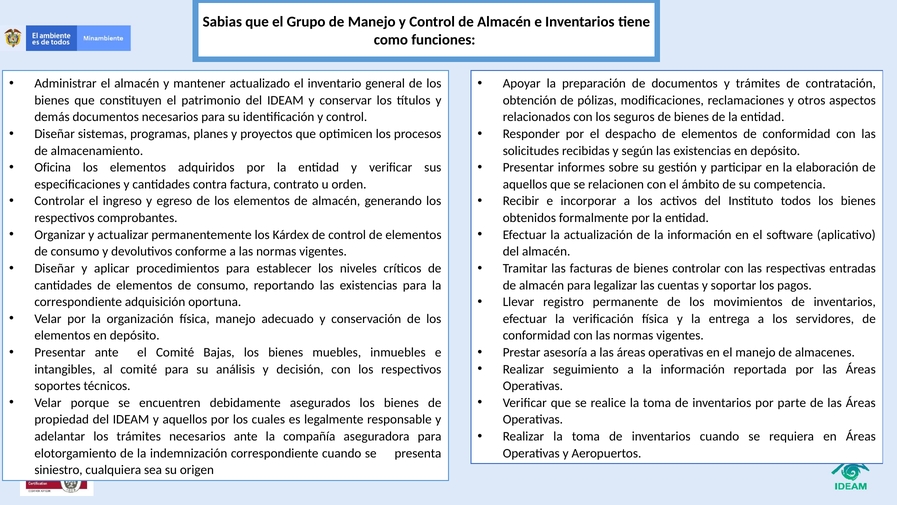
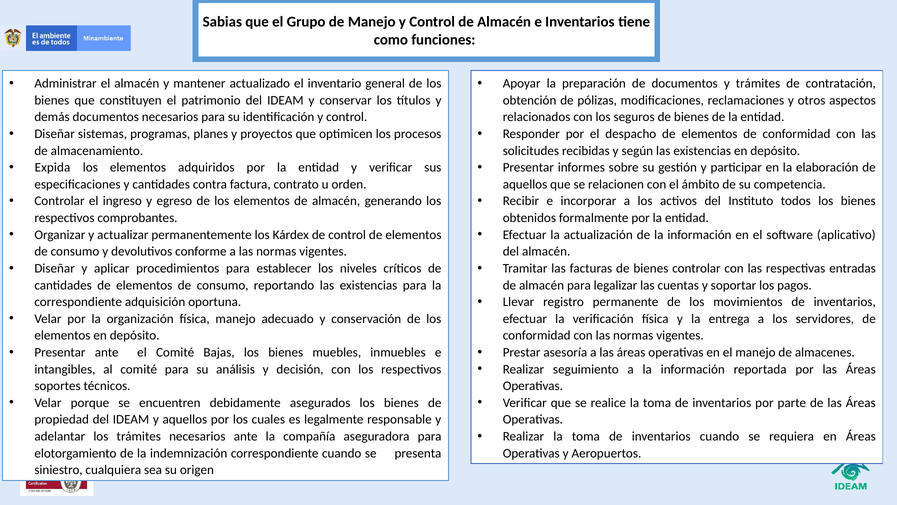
Oficina: Oficina -> Expida (53, 167)
